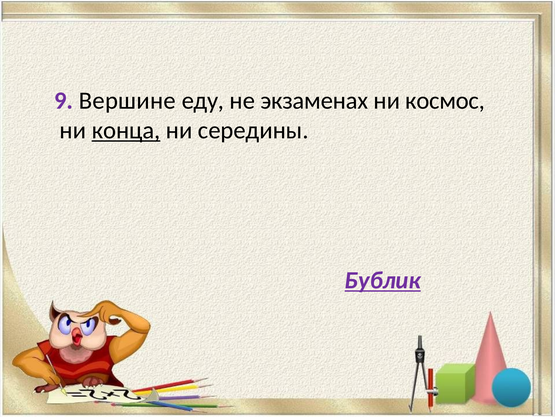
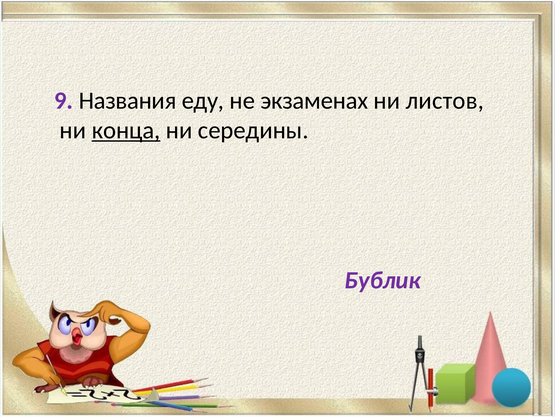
Вершине: Вершине -> Названия (128, 101)
космос: космос -> листов (445, 101)
Бублик underline: present -> none (383, 280)
